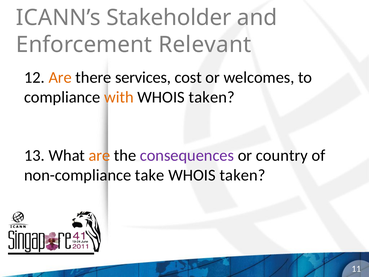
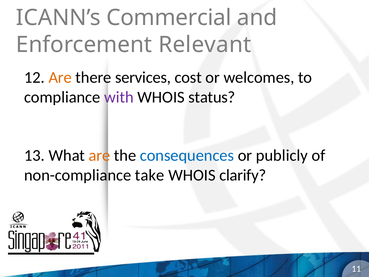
Stakeholder: Stakeholder -> Commercial (169, 18)
with colour: orange -> purple (119, 97)
taken: taken -> status (212, 97)
consequences colour: purple -> blue (187, 155)
country: country -> publicly (282, 155)
taken: taken -> clarify (243, 175)
